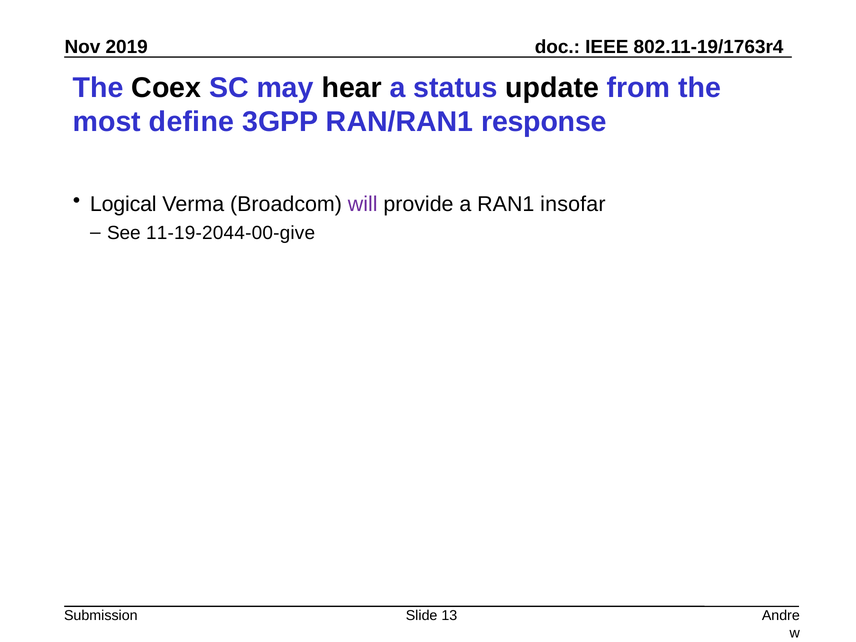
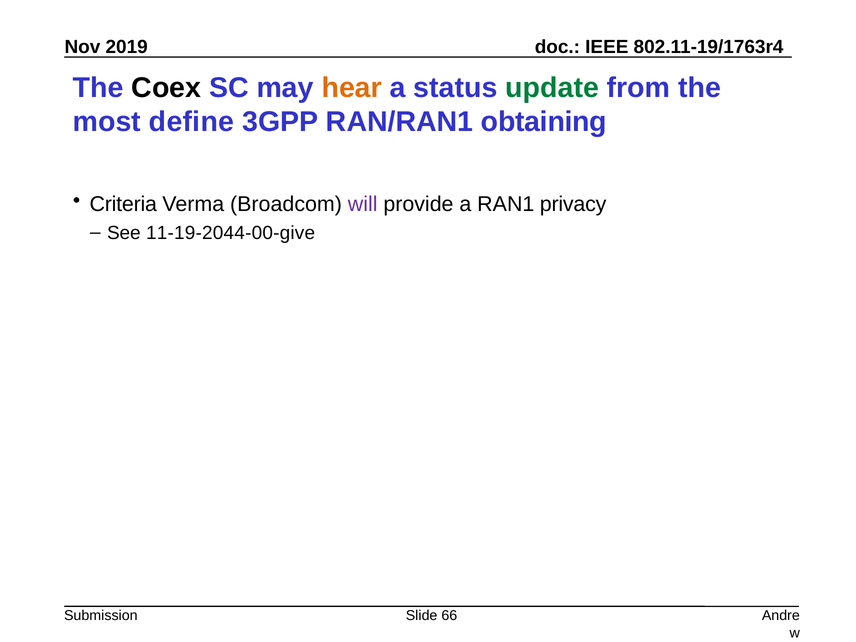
hear colour: black -> orange (352, 88)
update colour: black -> green (552, 88)
response: response -> obtaining (544, 122)
Logical: Logical -> Criteria (123, 204)
insofar: insofar -> privacy (573, 204)
13: 13 -> 66 (449, 616)
